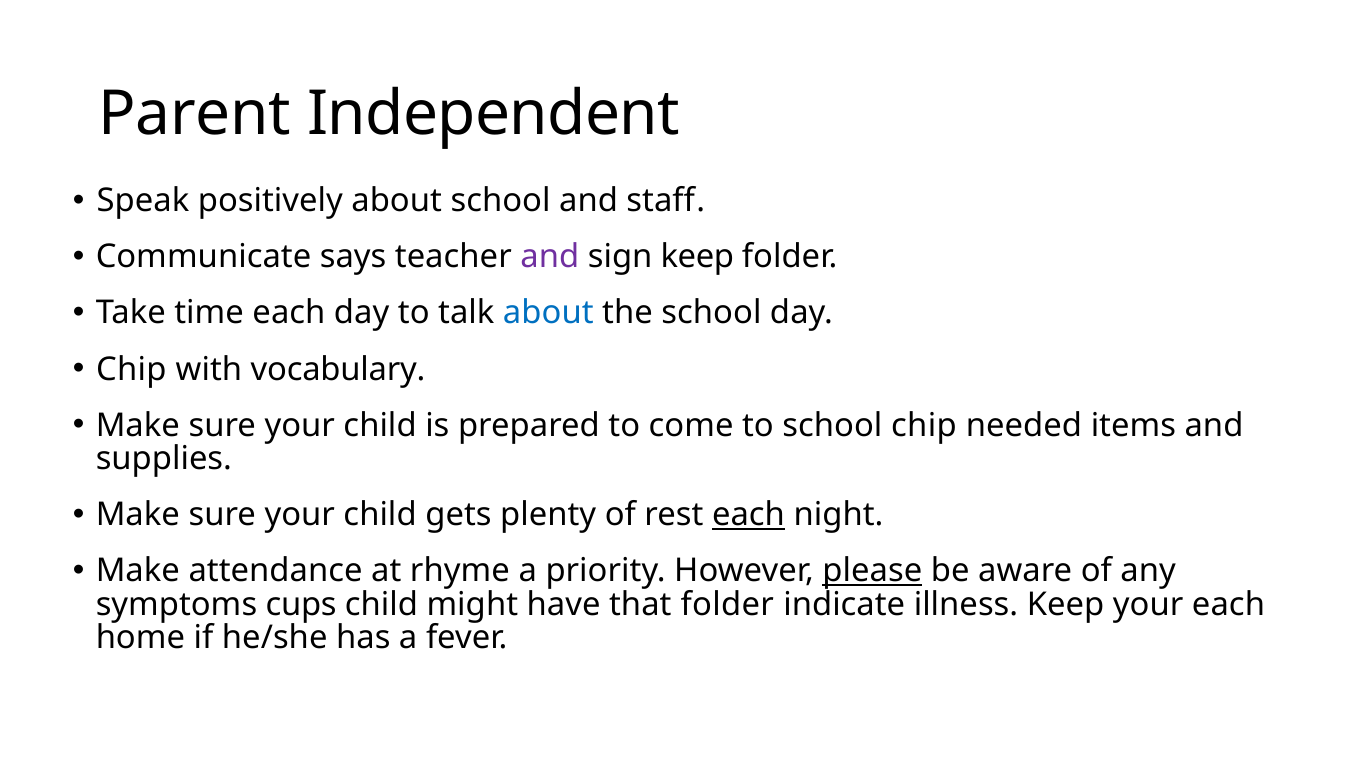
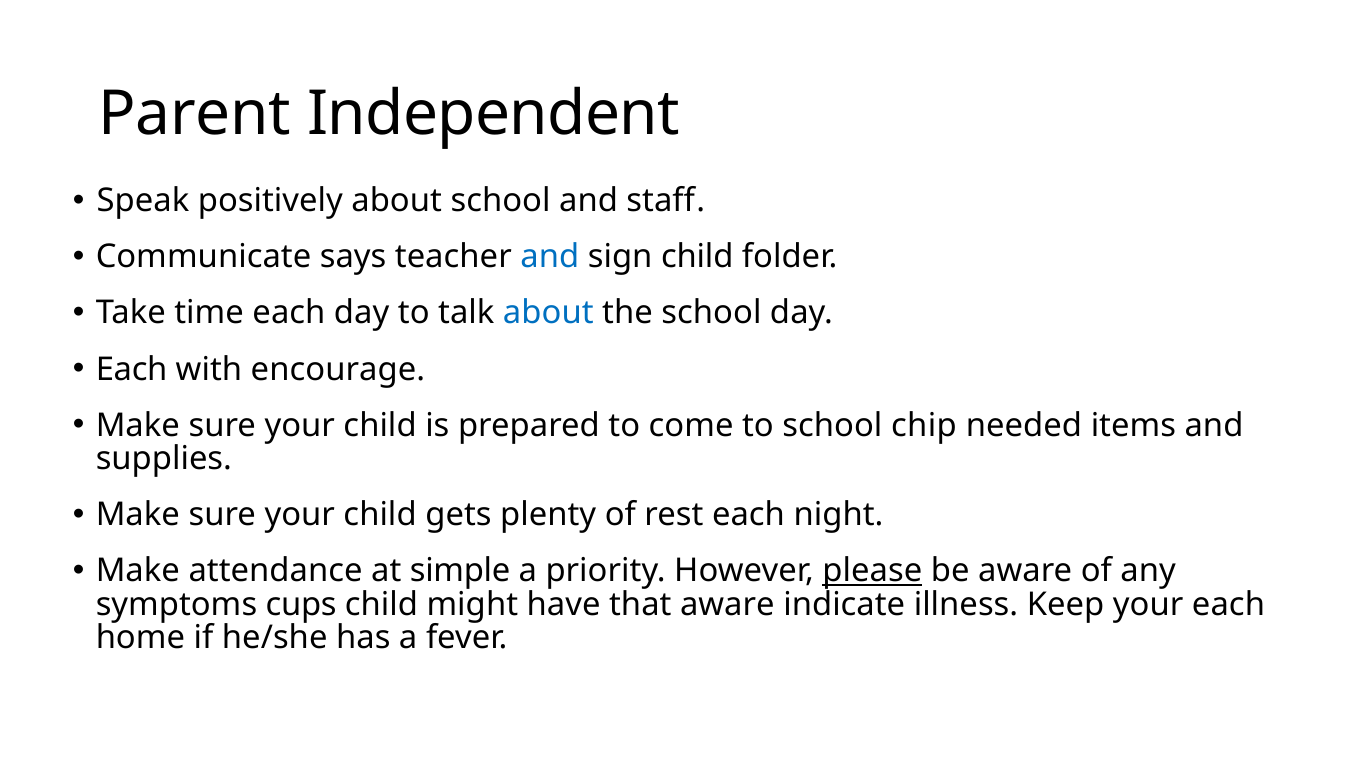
and colour: purple -> blue (550, 257)
sign keep: keep -> child (697, 257)
Chip: Chip -> Each (132, 369)
vocabulary: vocabulary -> encourage (338, 369)
each underline: present -> none (748, 515)
rhyme: rhyme -> simple (460, 571)
that folder: folder -> aware (727, 605)
